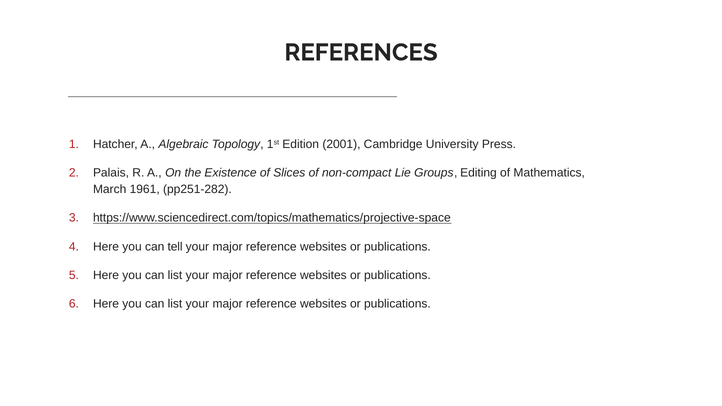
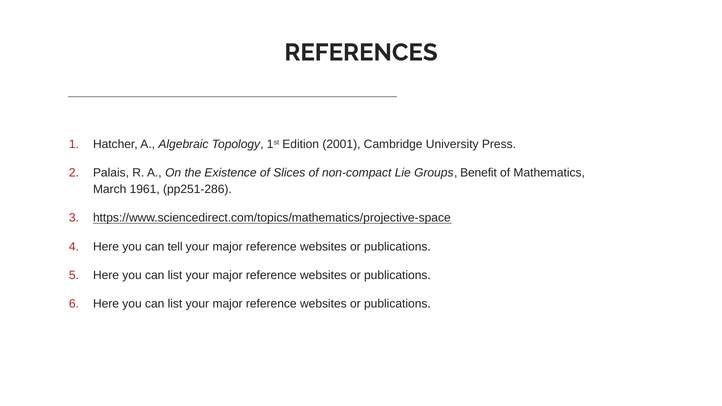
Editing: Editing -> Benefit (479, 173)
pp251-282: pp251-282 -> pp251-286 (197, 189)
